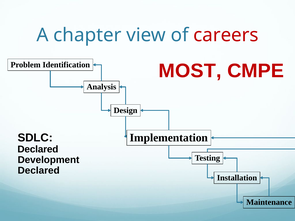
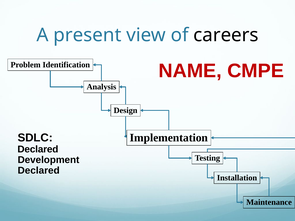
chapter: chapter -> present (87, 35)
careers colour: red -> black (226, 35)
MOST: MOST -> NAME (190, 71)
